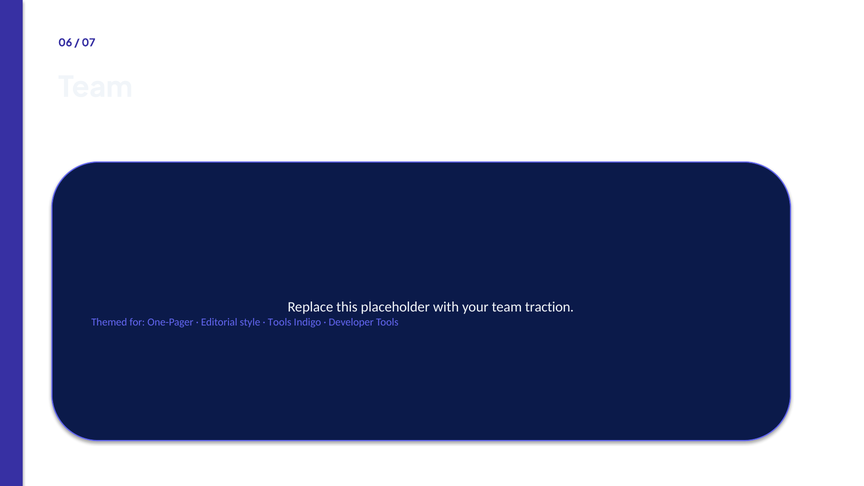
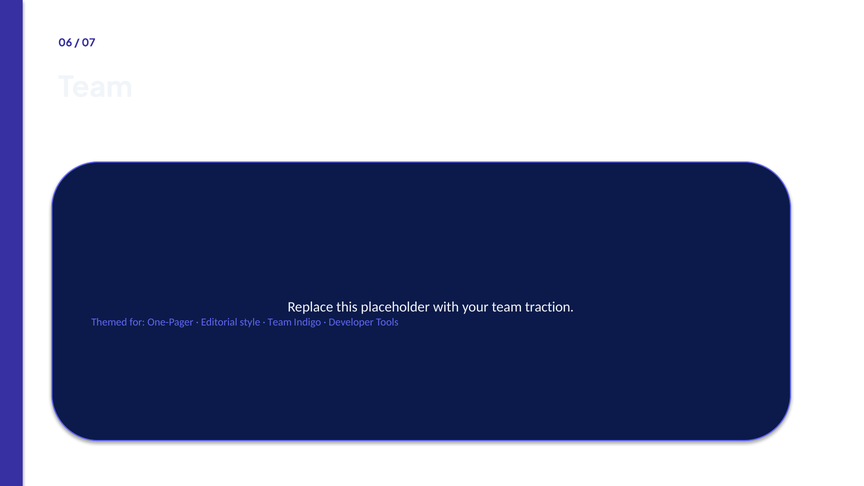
Tools: Tools -> Team (280, 322)
